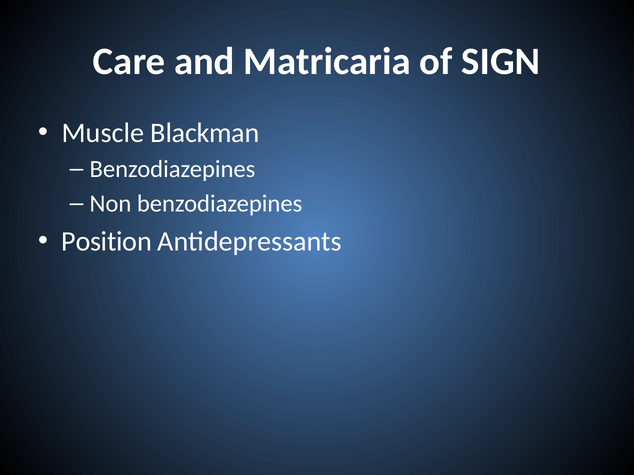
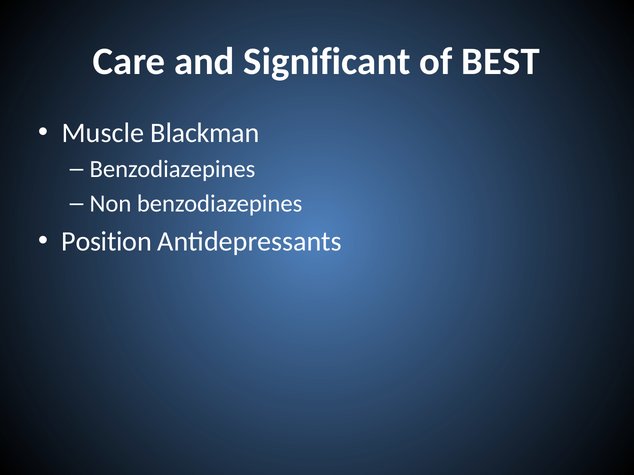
Matricaria: Matricaria -> Significant (327, 61)
SIGN: SIGN -> BEST (501, 61)
